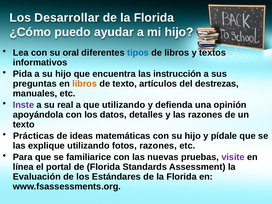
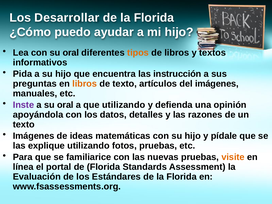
tipos colour: blue -> orange (138, 53)
del destrezas: destrezas -> imágenes (217, 84)
a su real: real -> oral (65, 105)
Prácticas: Prácticas -> Imágenes (34, 136)
fotos razones: razones -> pruebas (158, 146)
visite colour: purple -> orange (233, 157)
